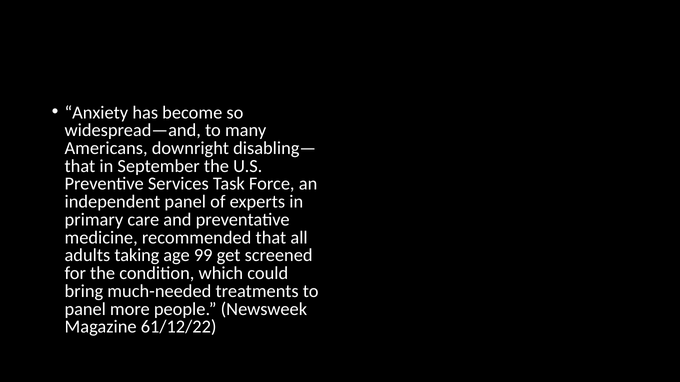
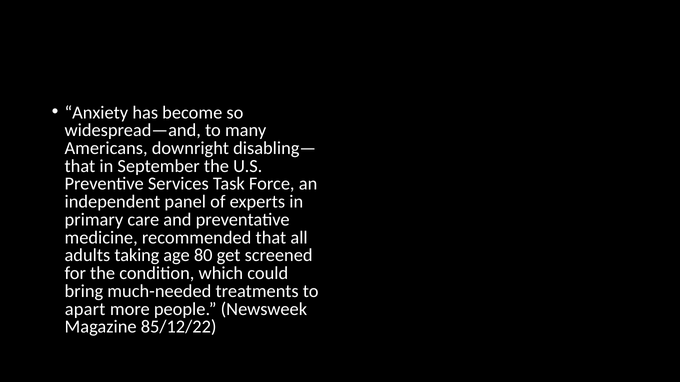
99: 99 -> 80 (203, 256)
panel: panel -> apart (85, 309)
61/12/22: 61/12/22 -> 85/12/22 (179, 327)
